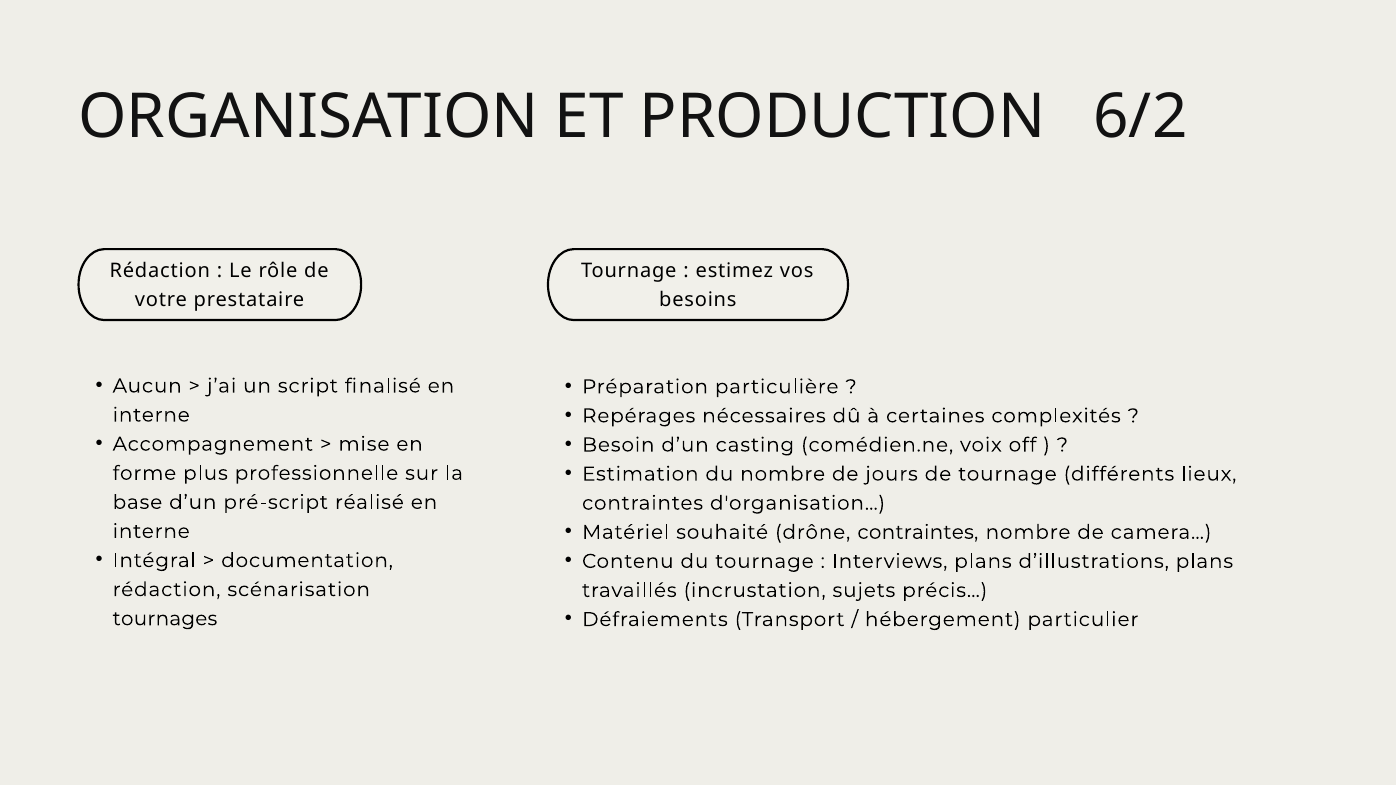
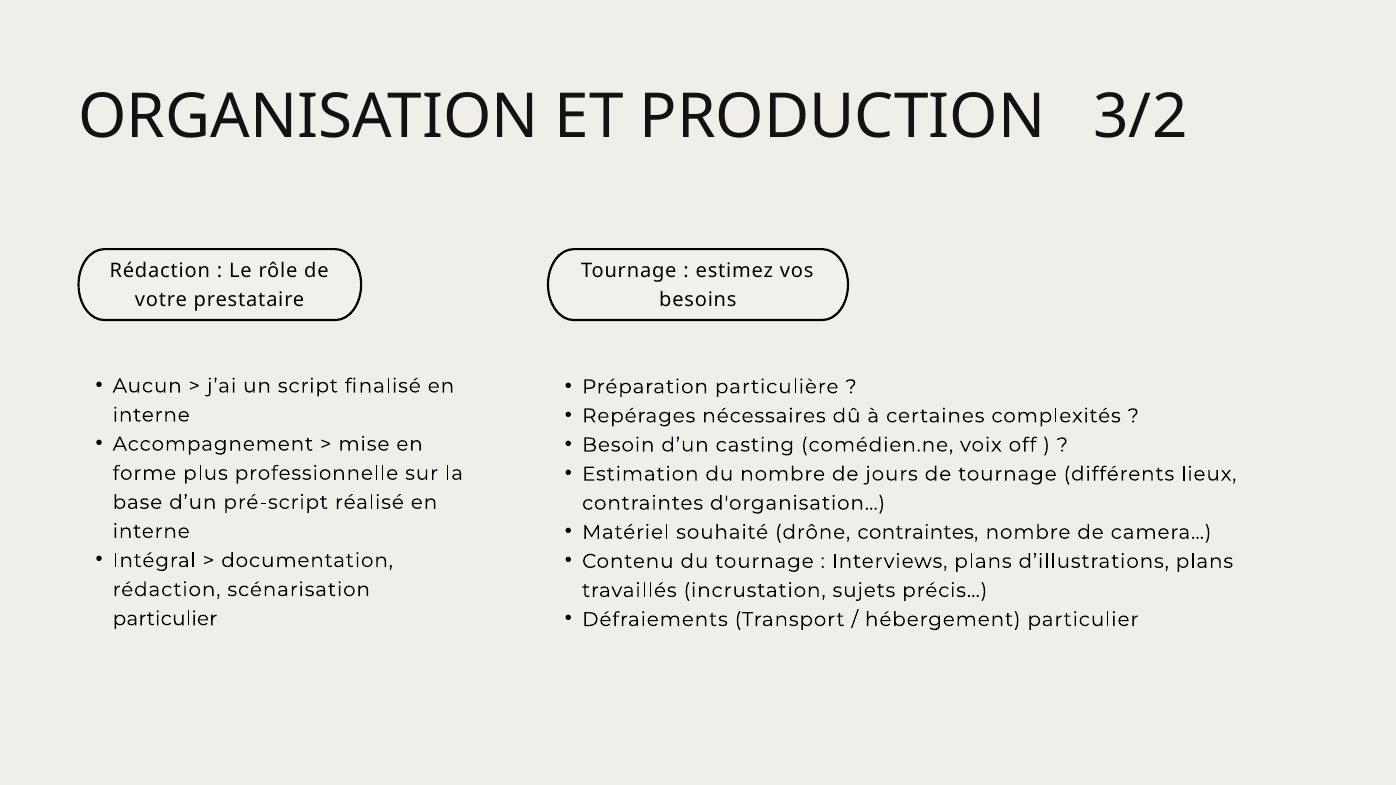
6/2: 6/2 -> 3/2 (1141, 117)
tournages: tournages -> particulier (165, 619)
